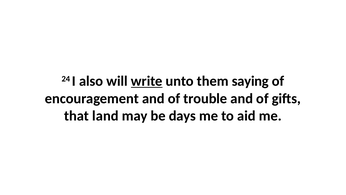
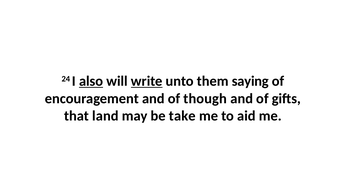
also underline: none -> present (91, 81)
trouble: trouble -> though (205, 98)
days: days -> take (182, 116)
